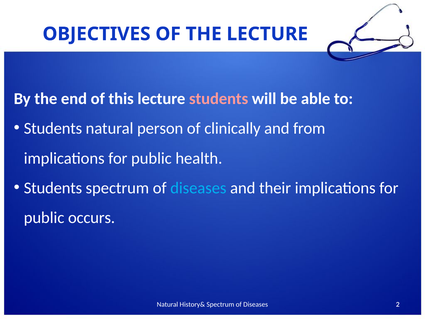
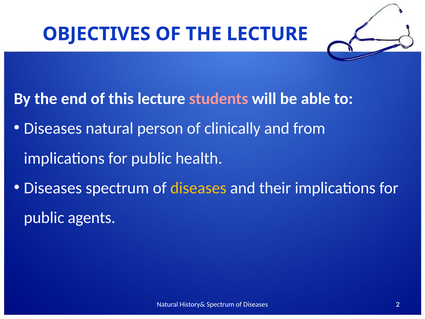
Students: Students -> Diseases (53, 128)
Students: Students -> Diseases (53, 188)
diseases colour: light blue -> yellow (198, 188)
occurs: occurs -> agents (92, 218)
